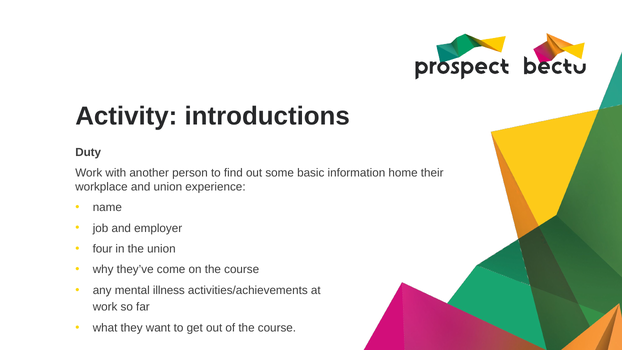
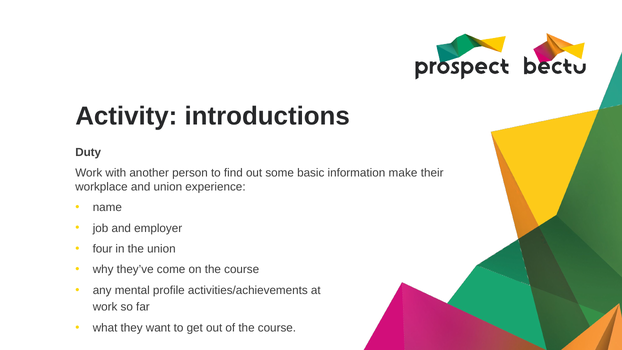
home: home -> make (403, 173)
illness: illness -> profile (169, 290)
